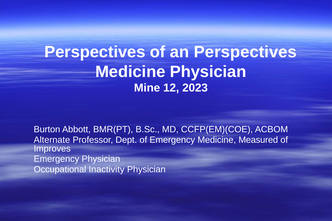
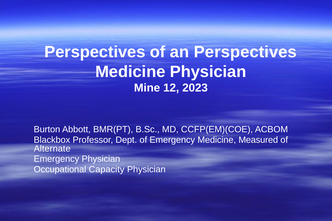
Alternate: Alternate -> Blackbox (52, 140)
Improves: Improves -> Alternate (52, 149)
Inactivity: Inactivity -> Capacity (107, 170)
